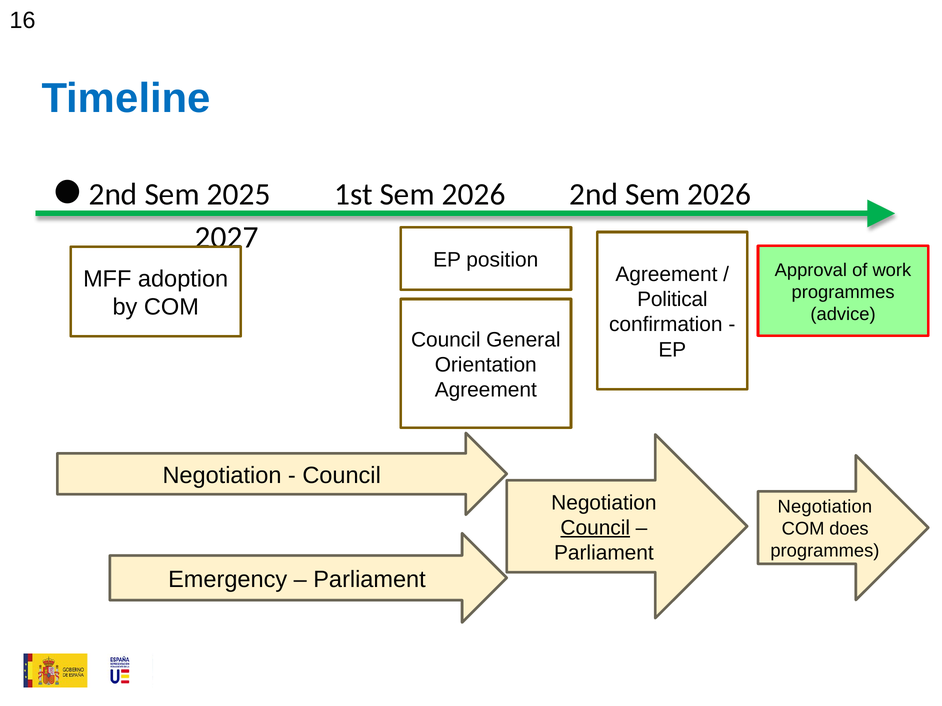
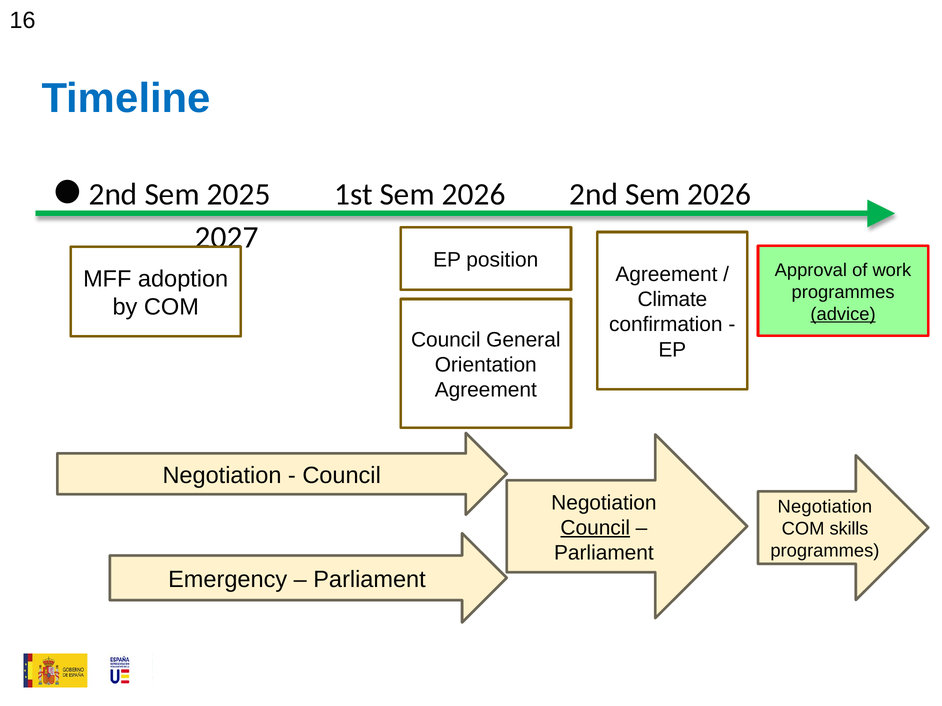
Political: Political -> Climate (672, 300)
advice underline: none -> present (843, 314)
does: does -> skills (849, 529)
